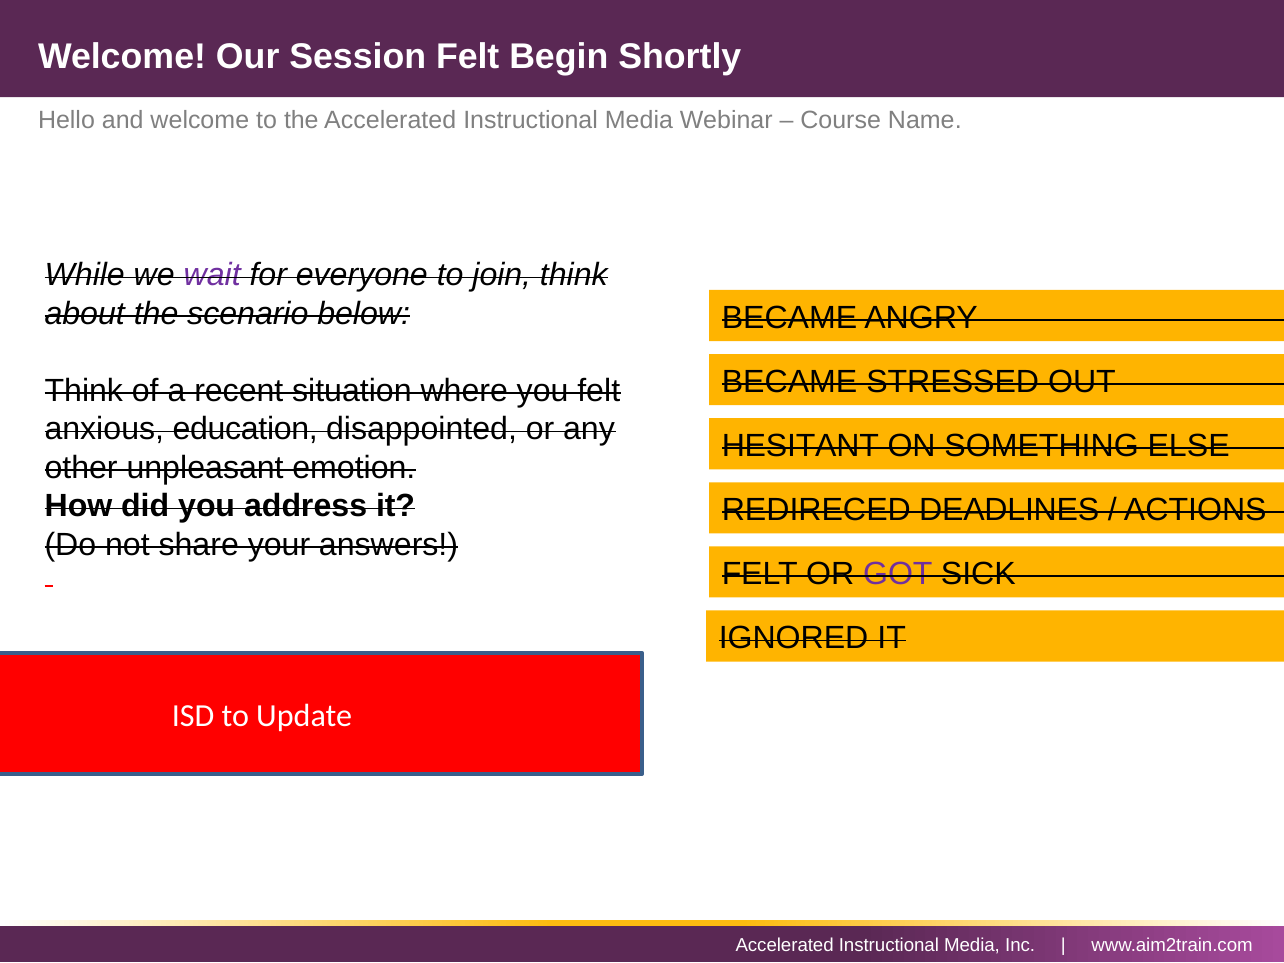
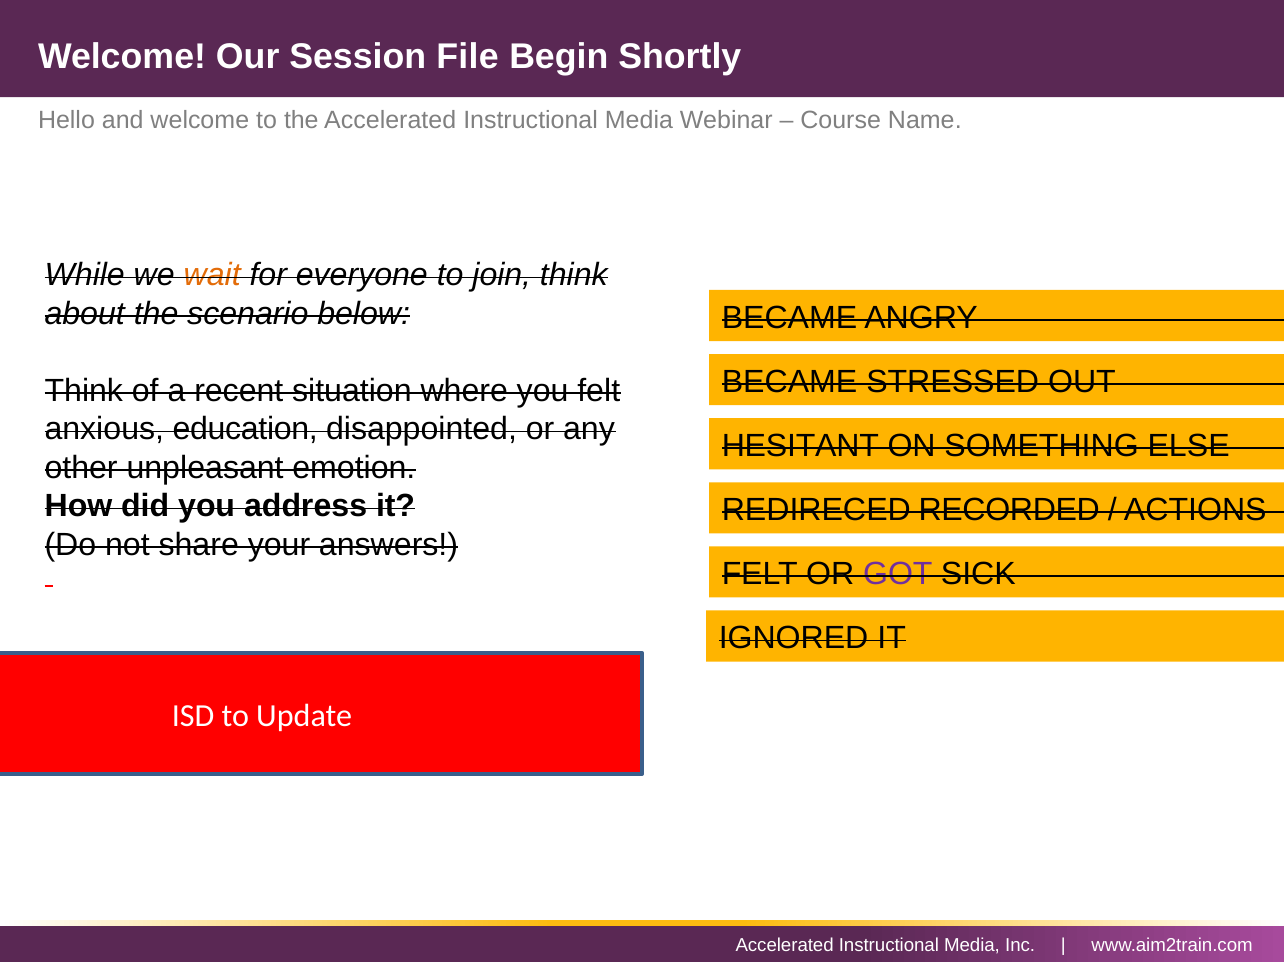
Session Felt: Felt -> File (468, 57)
wait colour: purple -> orange (212, 275)
DEADLINES: DEADLINES -> RECORDED (1009, 510)
